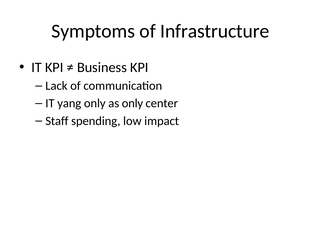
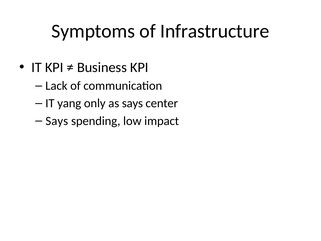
as only: only -> says (132, 103)
Staff: Staff -> Says (57, 121)
